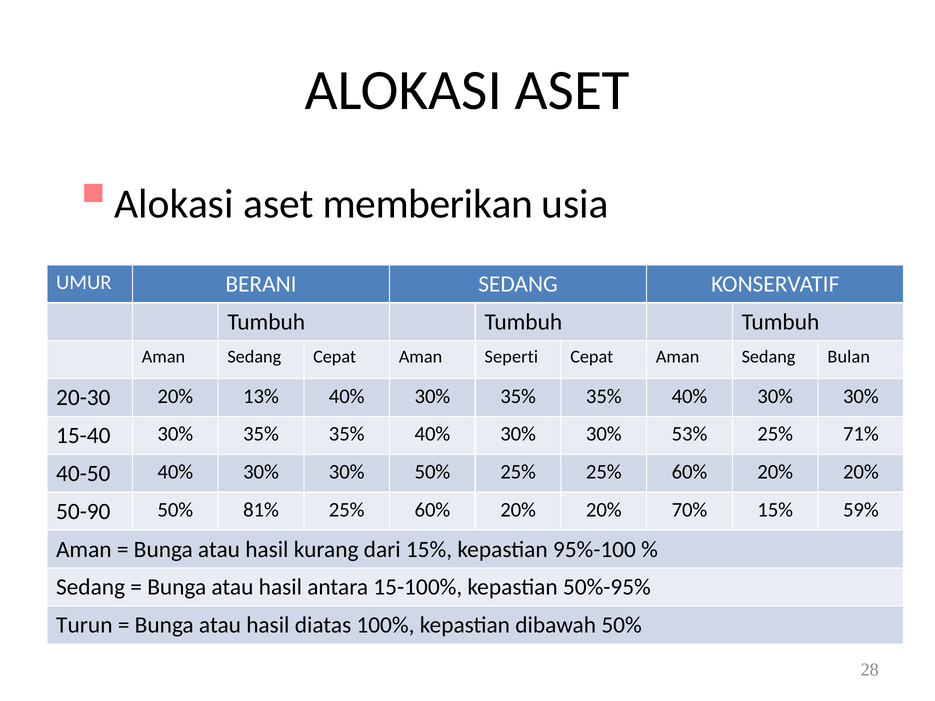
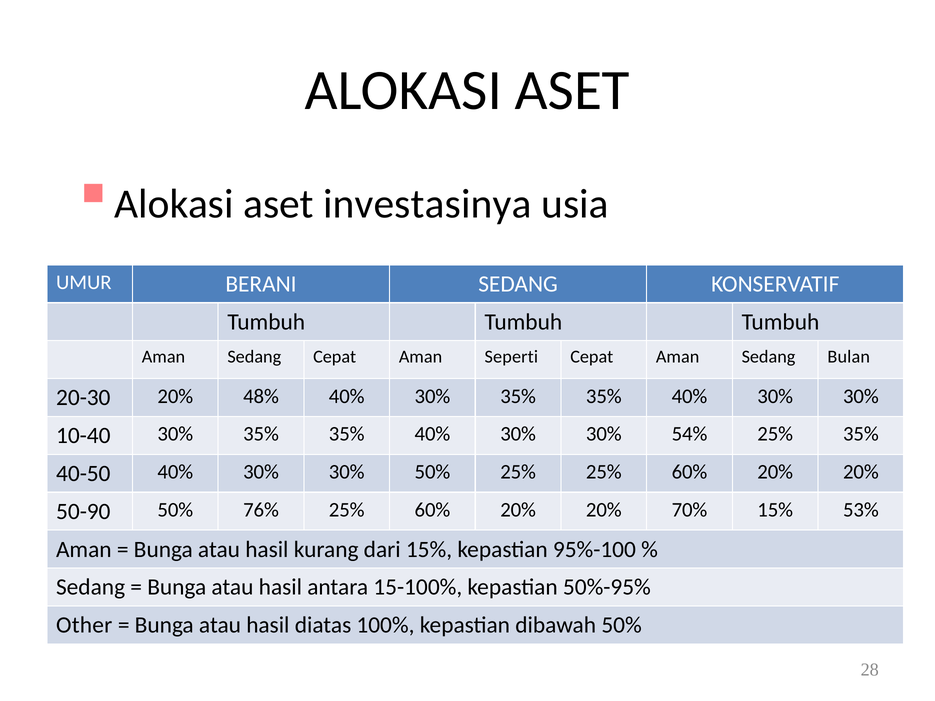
memberikan: memberikan -> investasinya (427, 204)
13%: 13% -> 48% (261, 396)
15-40: 15-40 -> 10-40 (83, 436)
53%: 53% -> 54% (690, 434)
25% 71%: 71% -> 35% (861, 434)
81%: 81% -> 76% (261, 510)
59%: 59% -> 53% (861, 510)
Turun: Turun -> Other (84, 625)
